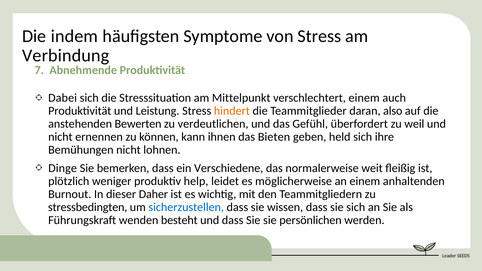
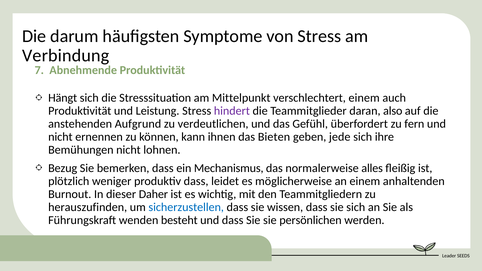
indem: indem -> darum (74, 36)
Dabei: Dabei -> Hängt (63, 98)
hindert colour: orange -> purple (232, 111)
Bewerten: Bewerten -> Aufgrund (138, 124)
weil: weil -> fern (414, 124)
held: held -> jede (340, 137)
Dinge: Dinge -> Bezug (63, 168)
Verschiedene: Verschiedene -> Mechanismus (229, 168)
weit: weit -> alles (372, 168)
produktiv help: help -> dass (196, 181)
stressbedingten: stressbedingten -> herauszufinden (88, 207)
